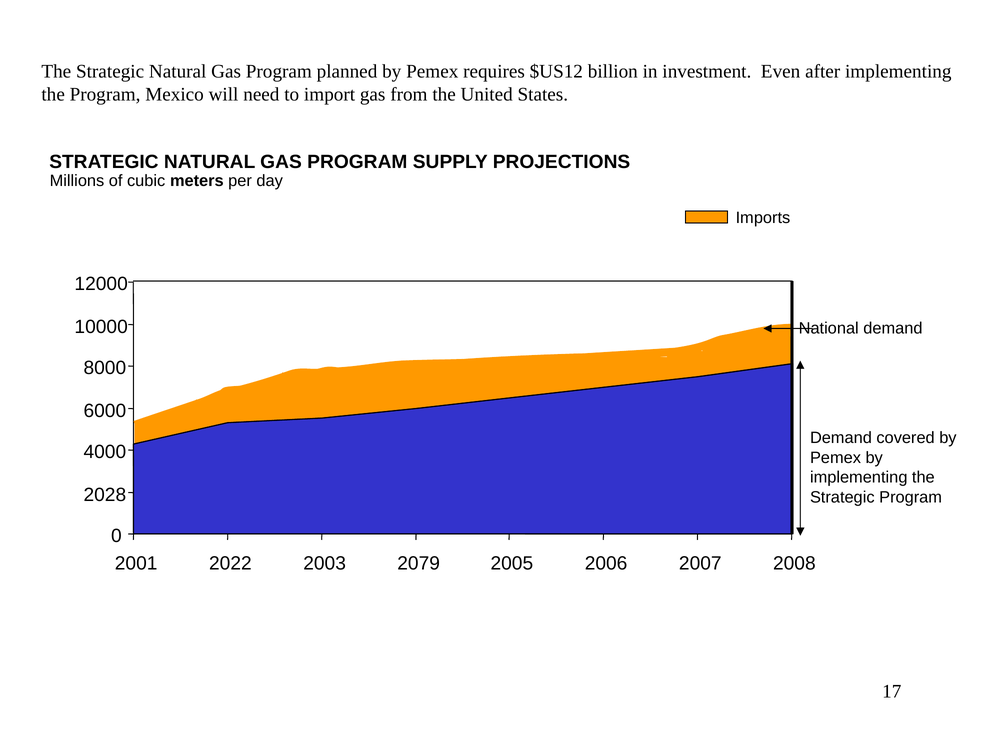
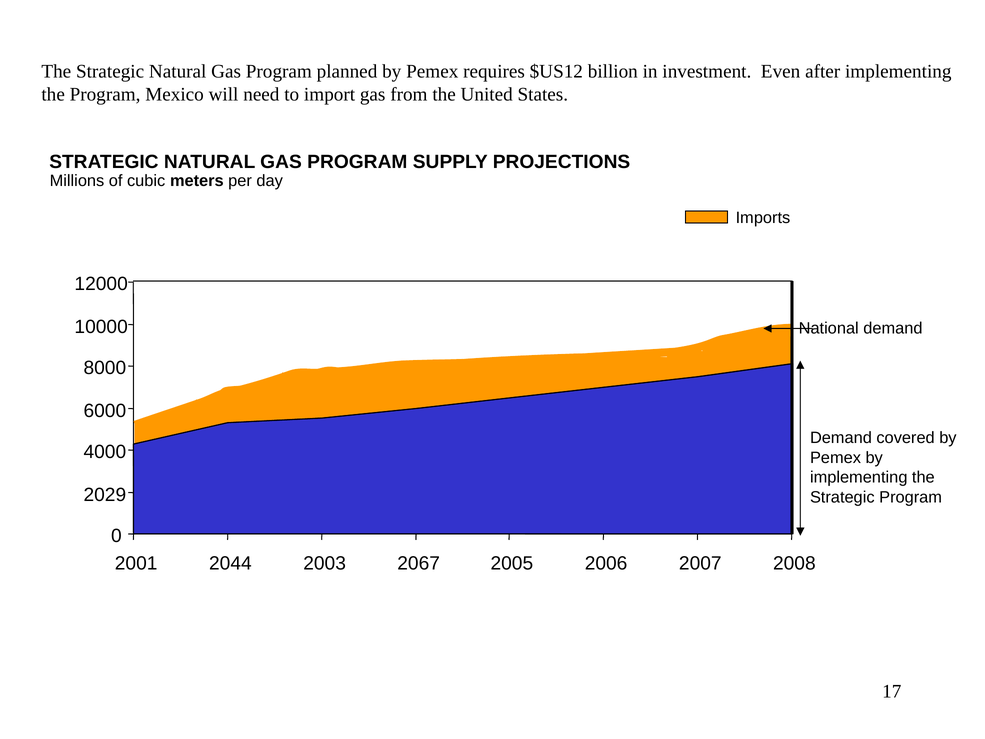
2028: 2028 -> 2029 (105, 495)
2022: 2022 -> 2044 (230, 563)
2079: 2079 -> 2067 (419, 563)
